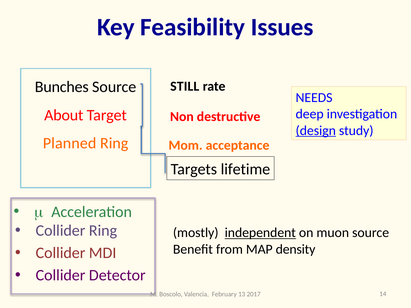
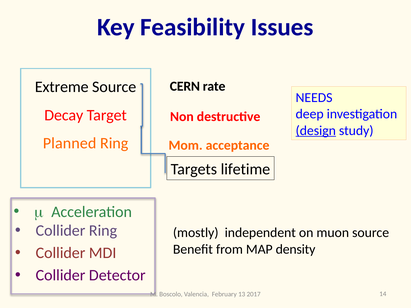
Bunches: Bunches -> Extreme (62, 87)
STILL: STILL -> CERN (185, 86)
About: About -> Decay (64, 115)
independent underline: present -> none (260, 233)
